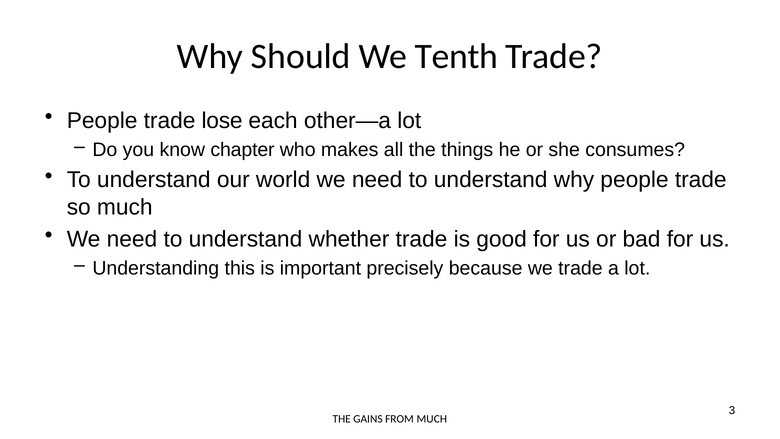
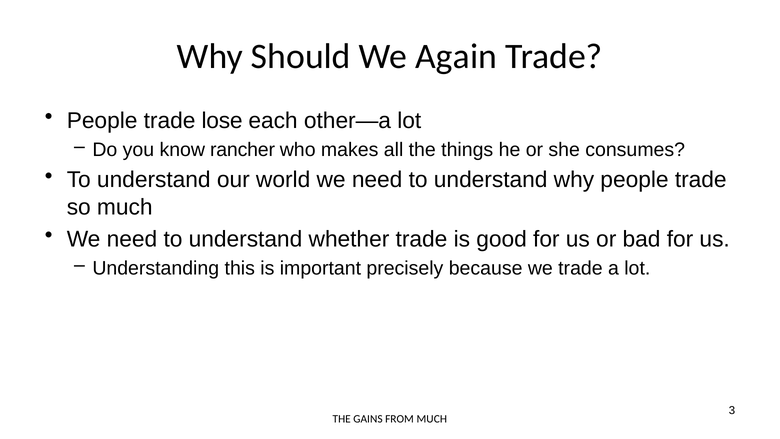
Tenth: Tenth -> Again (456, 57)
chapter: chapter -> rancher (243, 150)
